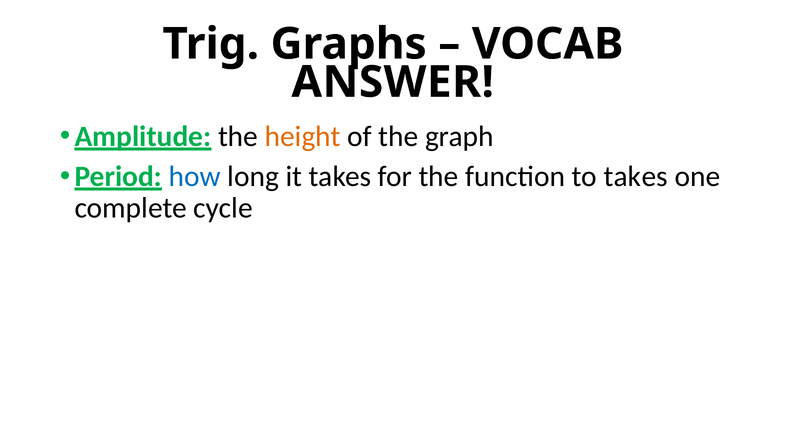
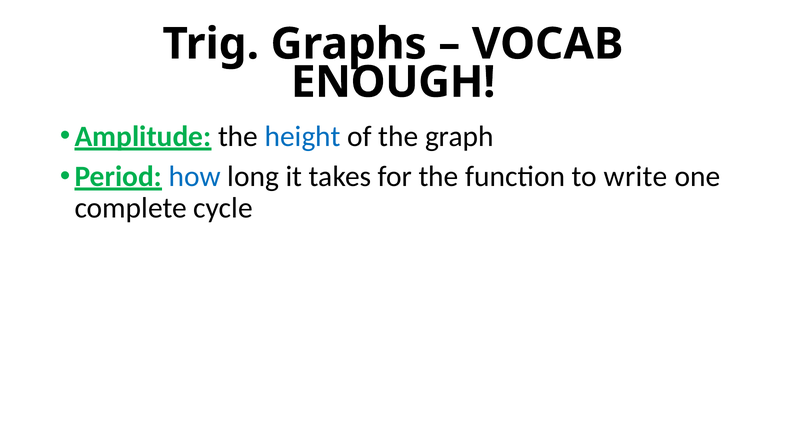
ANSWER: ANSWER -> ENOUGH (393, 82)
height colour: orange -> blue (303, 136)
to takes: takes -> write (636, 176)
